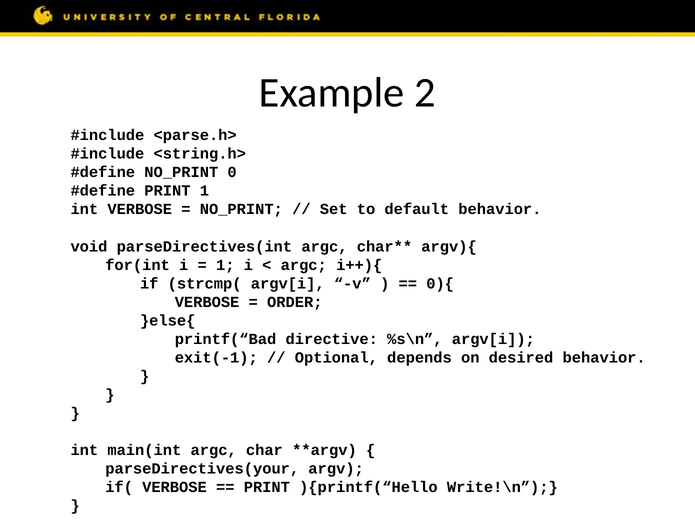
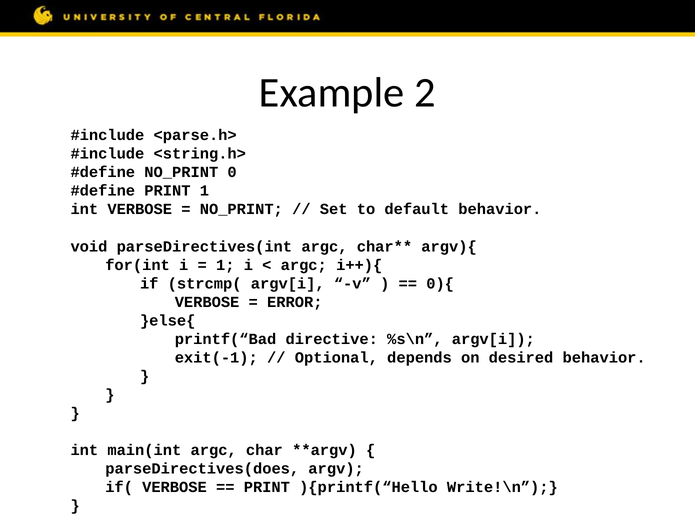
ORDER: ORDER -> ERROR (295, 302)
parseDirectives(your: parseDirectives(your -> parseDirectives(does (202, 469)
